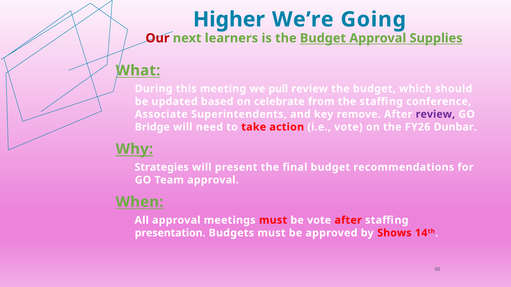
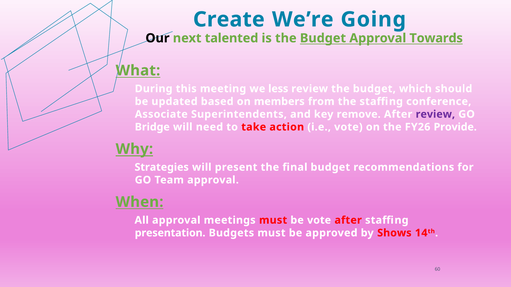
Higher: Higher -> Create (229, 19)
Our colour: red -> black (157, 38)
learners: learners -> talented (232, 38)
Supplies: Supplies -> Towards (436, 38)
pull: pull -> less (278, 89)
celebrate: celebrate -> members (279, 102)
Dunbar: Dunbar -> Provide (455, 127)
